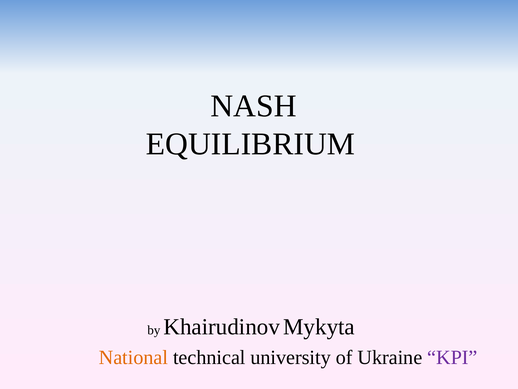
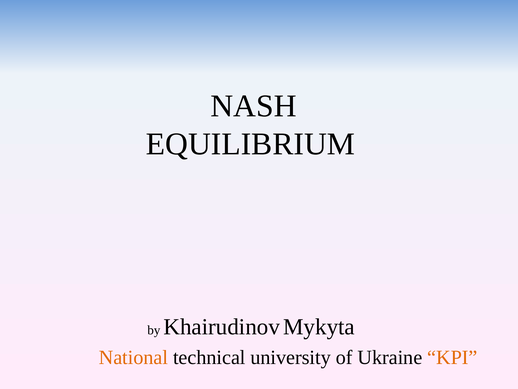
KPI colour: purple -> orange (452, 357)
